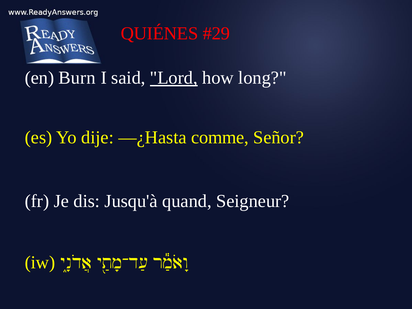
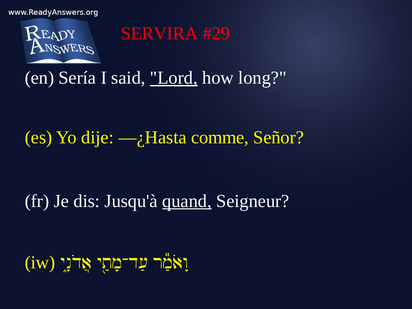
QUIÉNES: QUIÉNES -> SERVIRA (159, 33)
Burn: Burn -> Sería (77, 78)
quand underline: none -> present (187, 201)
